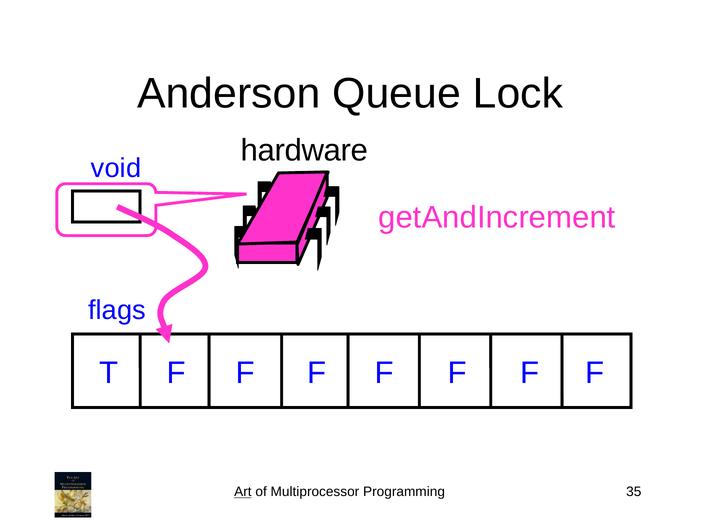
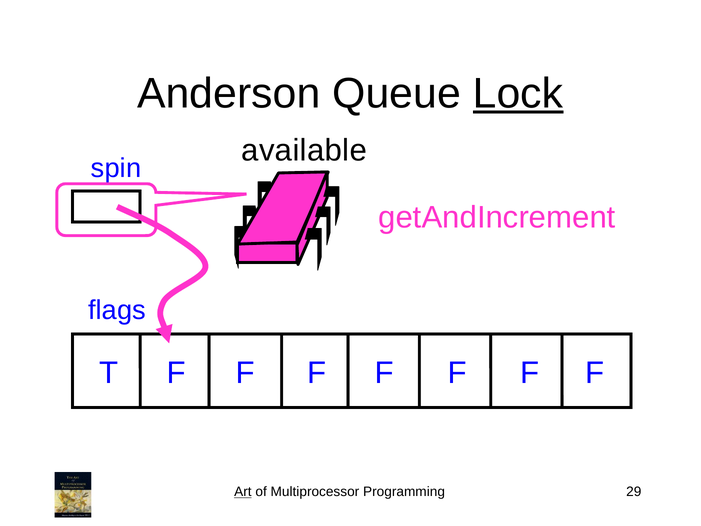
Lock underline: none -> present (518, 94)
hardware: hardware -> available (304, 150)
void: void -> spin (116, 168)
35: 35 -> 29 (634, 492)
